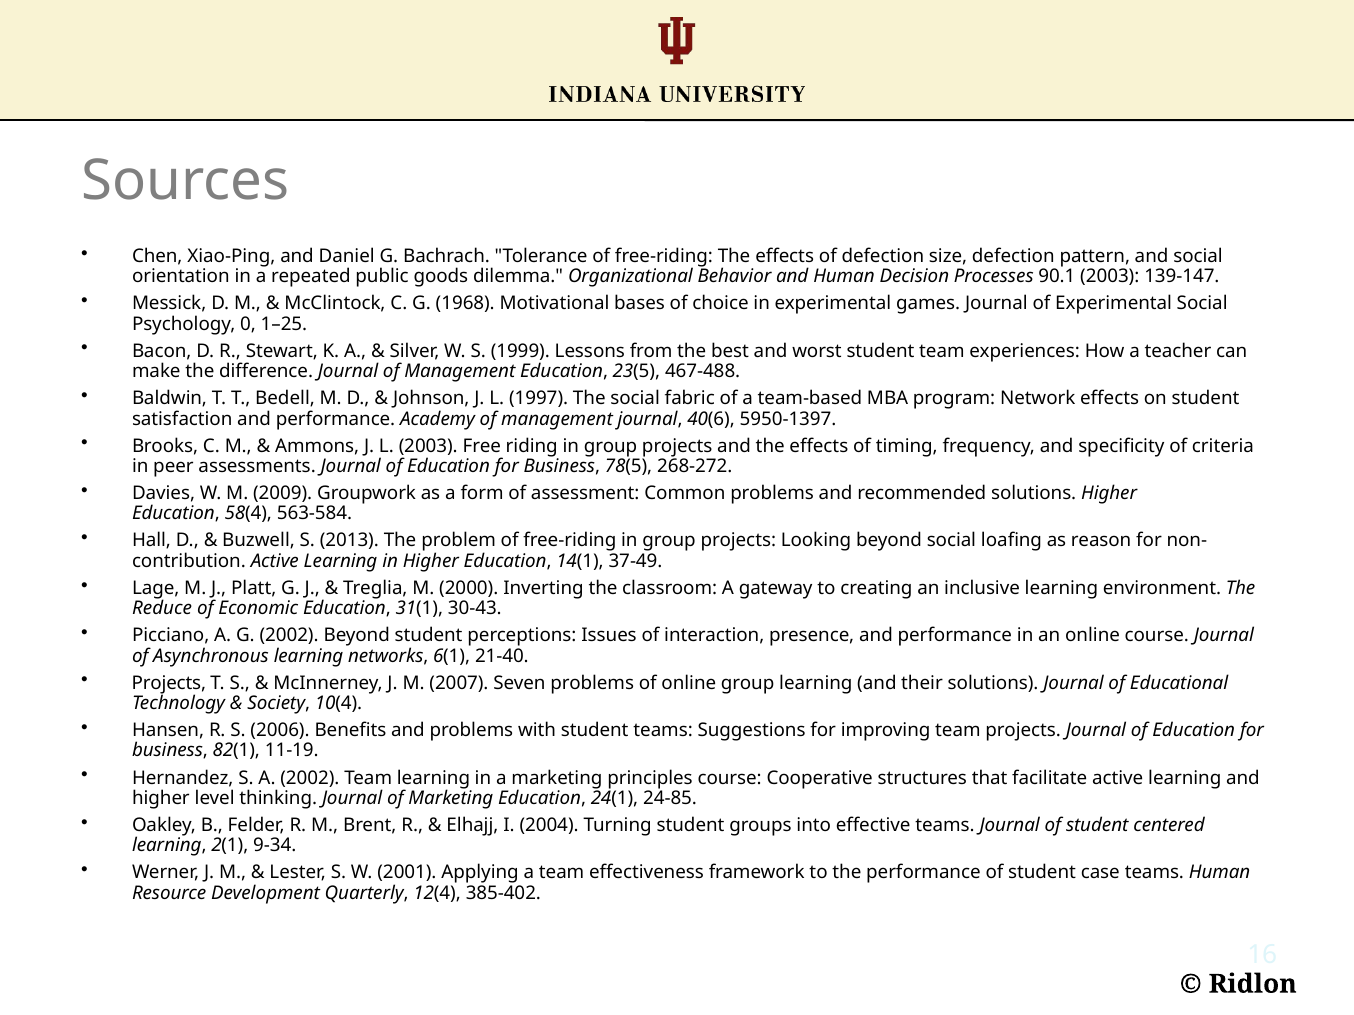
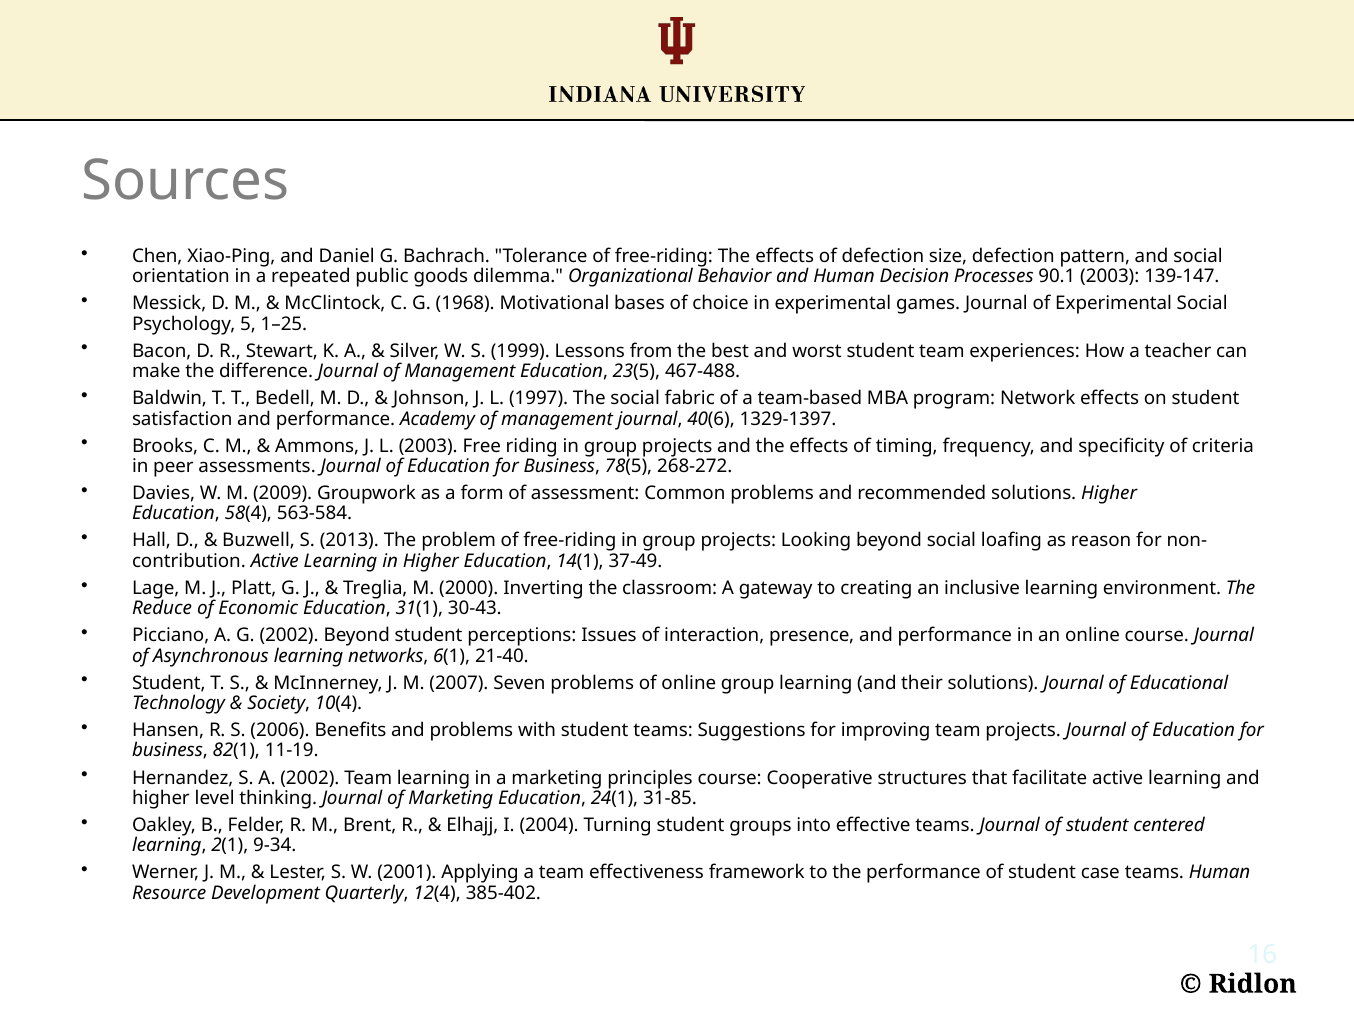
0: 0 -> 5 (248, 324)
5950-1397: 5950-1397 -> 1329-1397 (788, 419)
Projects: Projects -> Student (169, 683)
24-85: 24-85 -> 31-85 (670, 799)
